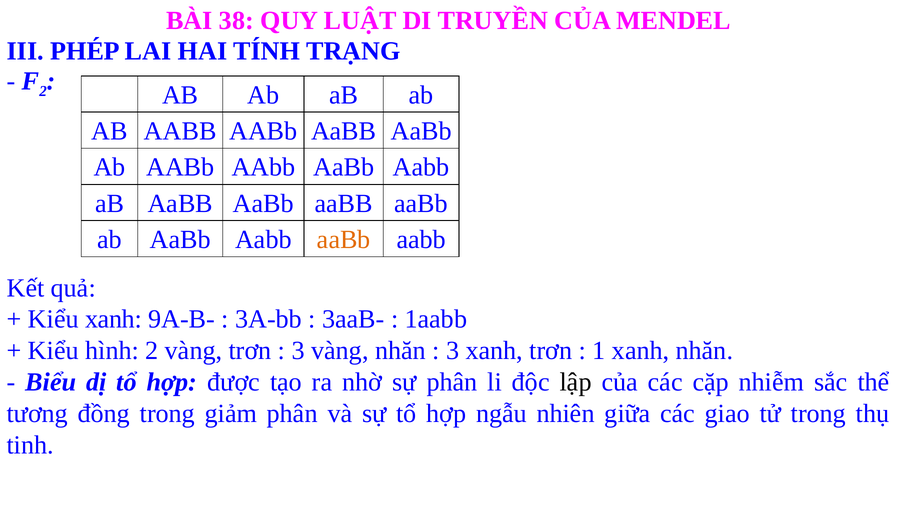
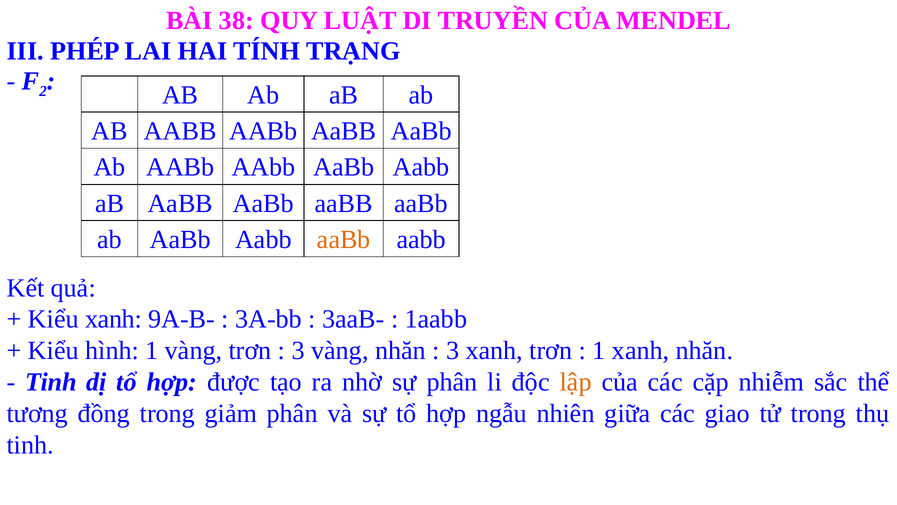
hình 2: 2 -> 1 (152, 350)
Biểu: Biểu -> Tinh (51, 382)
lập colour: black -> orange (576, 382)
